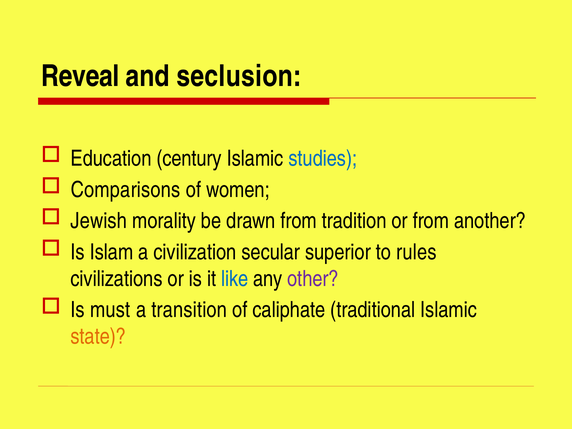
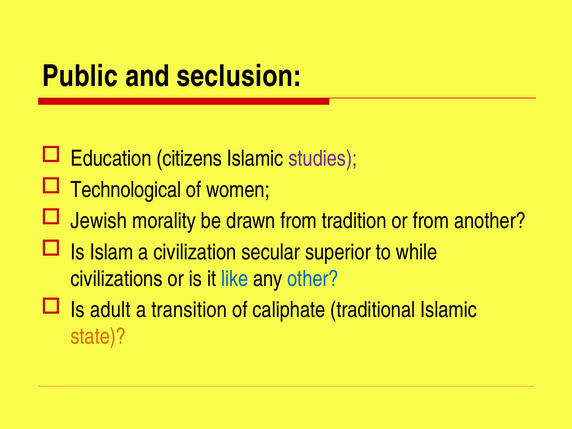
Reveal: Reveal -> Public (80, 76)
century: century -> citizens (189, 159)
studies colour: blue -> purple (323, 159)
Comparisons: Comparisons -> Technological (126, 190)
rules: rules -> while (417, 252)
other colour: purple -> blue (313, 279)
must: must -> adult (110, 310)
